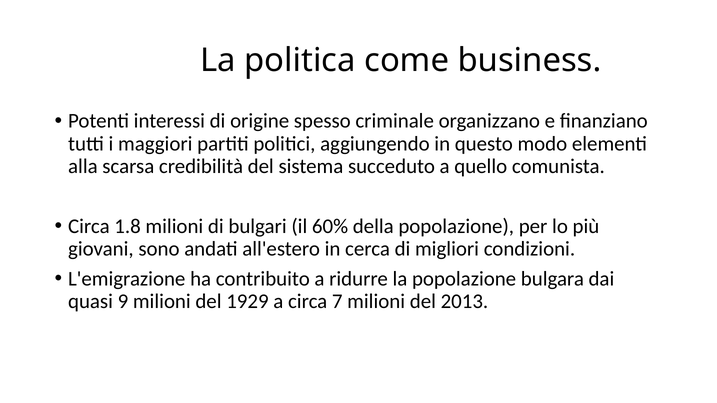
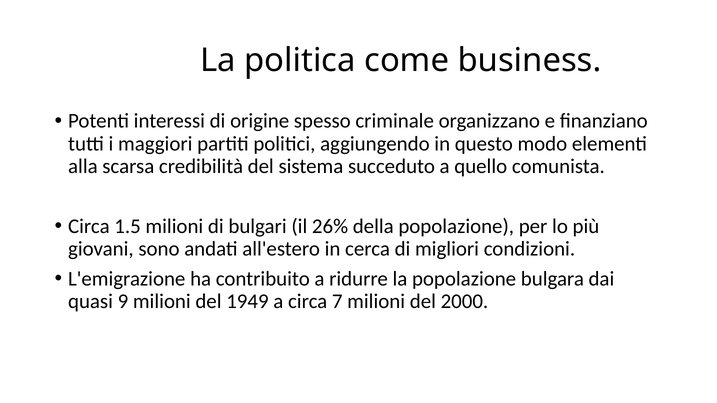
1.8: 1.8 -> 1.5 (128, 226)
60%: 60% -> 26% (330, 226)
1929: 1929 -> 1949 (247, 301)
2013: 2013 -> 2000 (464, 301)
